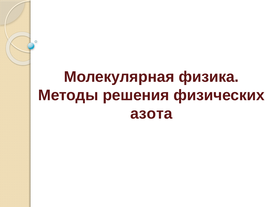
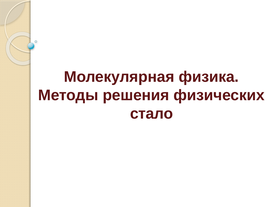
азота: азота -> стало (152, 114)
